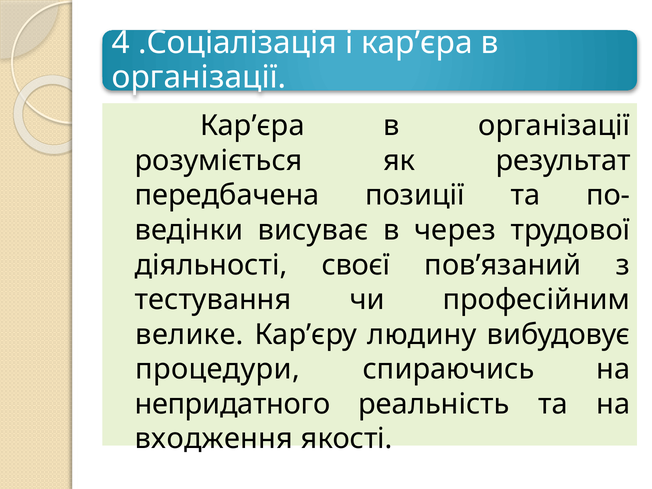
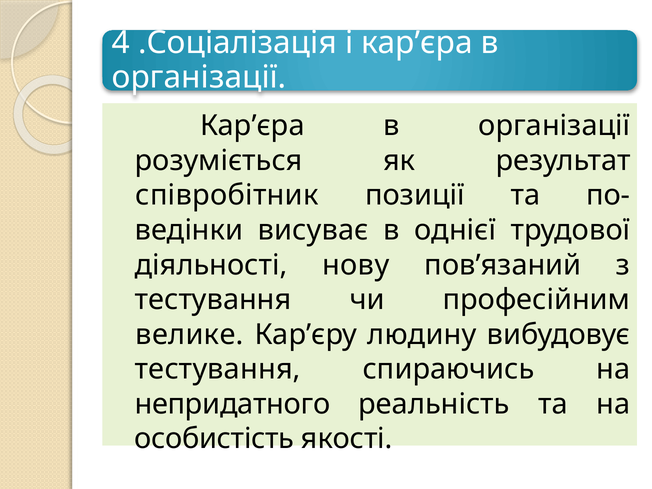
передбачена: передбачена -> співробітник (227, 195)
через: через -> однієї (455, 230)
своєї: своєї -> нову (356, 265)
процедури: процедури -> тестування (218, 369)
входження: входження -> особистість (214, 439)
